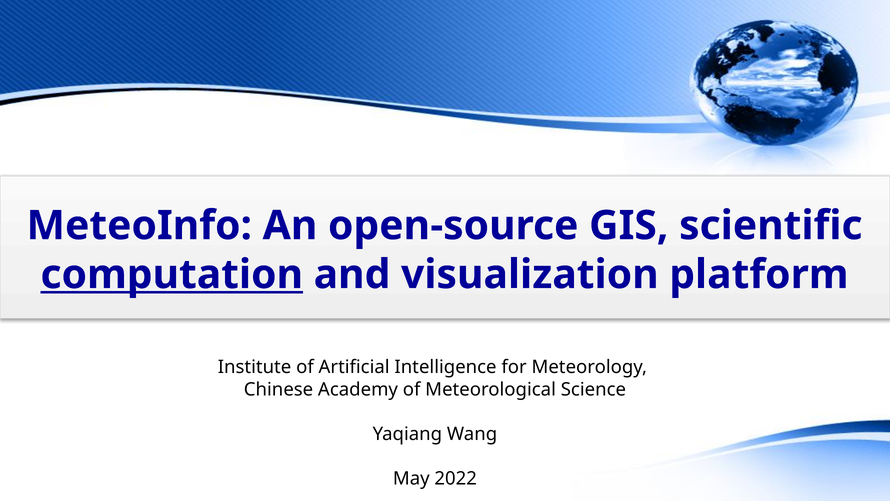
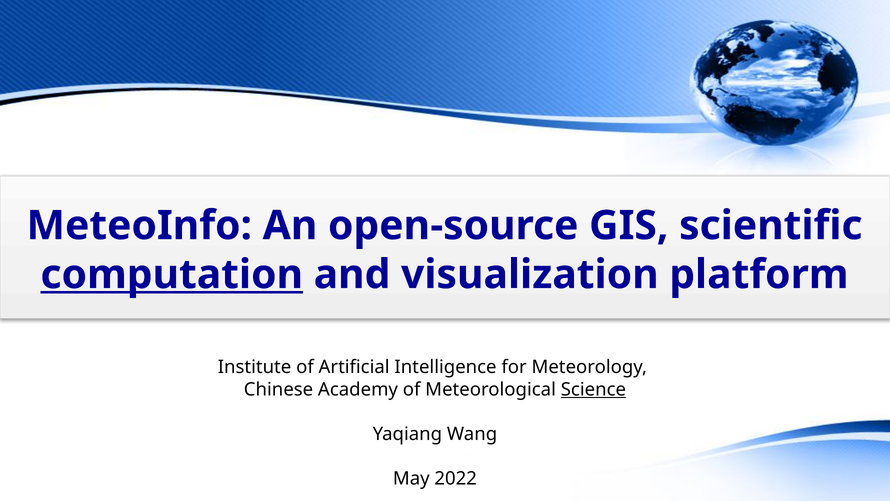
Science underline: none -> present (593, 389)
